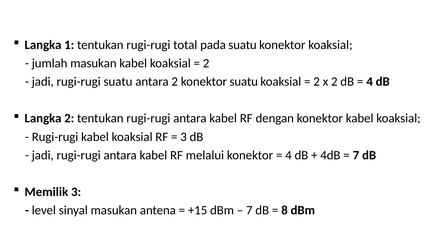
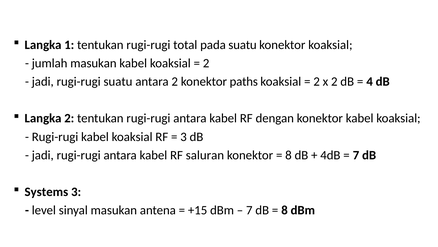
konektor suatu: suatu -> paths (244, 81)
melalui: melalui -> saluran (205, 155)
4: 4 -> 8 (288, 155)
Memilik: Memilik -> Systems (46, 191)
